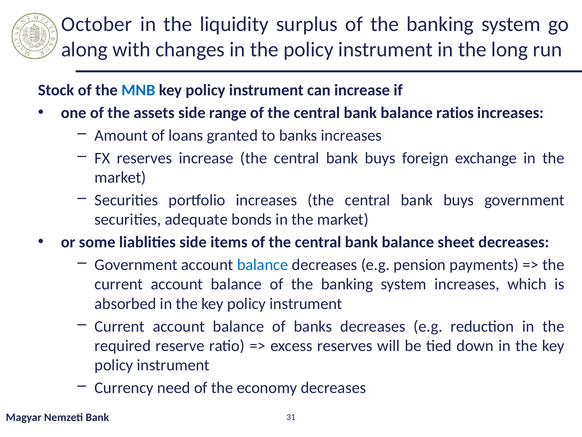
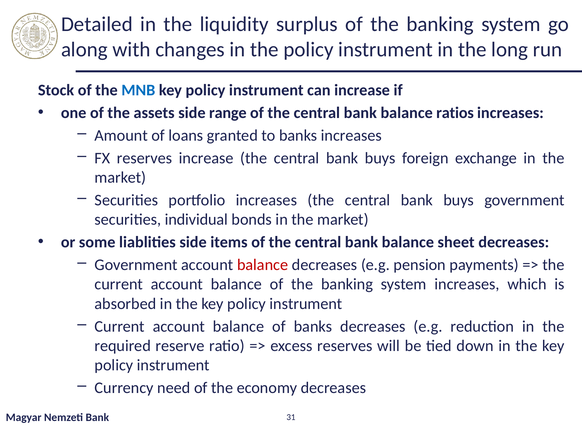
October: October -> Detailed (97, 24)
adequate: adequate -> individual (196, 219)
balance colour: blue -> red (263, 265)
